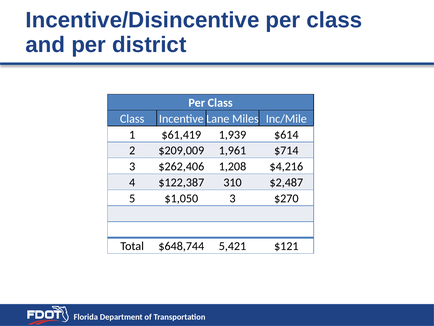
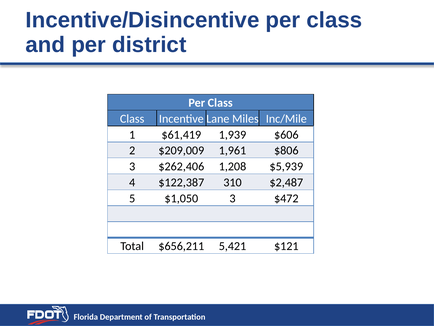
$614: $614 -> $606 (286, 135)
$714: $714 -> $806 (286, 150)
$4,216: $4,216 -> $5,939 (286, 166)
$270: $270 -> $472 (286, 198)
$648,744: $648,744 -> $656,211 (181, 246)
